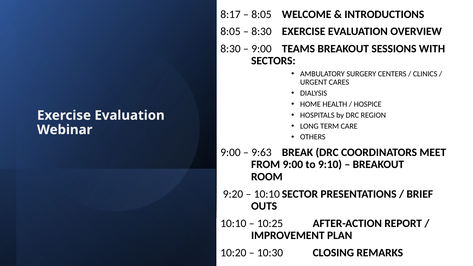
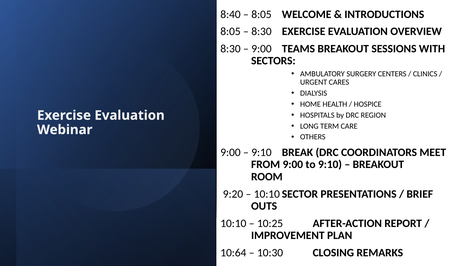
8:17: 8:17 -> 8:40 (230, 14)
9:63: 9:63 -> 9:10 (261, 152)
10:20: 10:20 -> 10:64 (233, 253)
